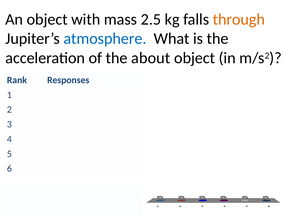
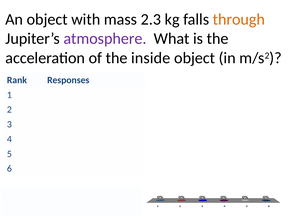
2.5: 2.5 -> 2.3 (151, 19)
atmosphere colour: blue -> purple (105, 39)
about: about -> inside (151, 58)
